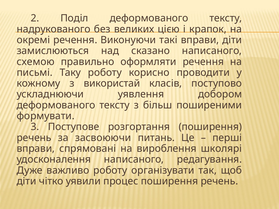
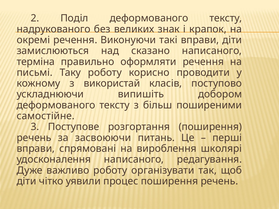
цією: цією -> знак (169, 29)
схемою: схемою -> терміна (36, 62)
уявлення: уявлення -> випишіть (141, 94)
формувати: формувати -> самостійне (46, 116)
